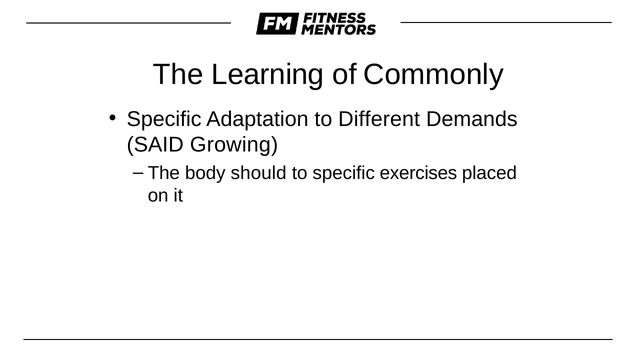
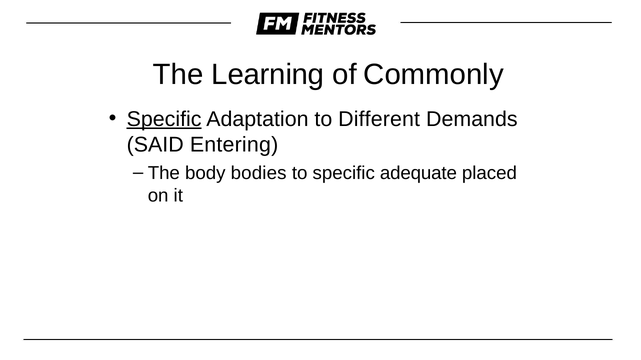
Specific underline: none -> present (164, 119)
Growing: Growing -> Entering (234, 145)
should: should -> bodies (259, 173)
exercises: exercises -> adequate (418, 173)
